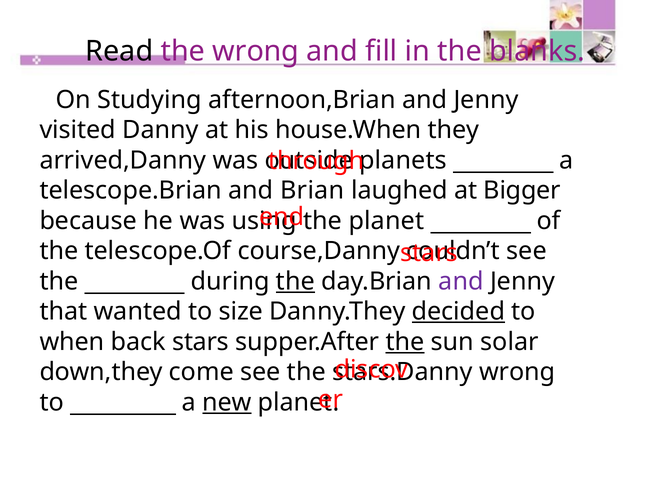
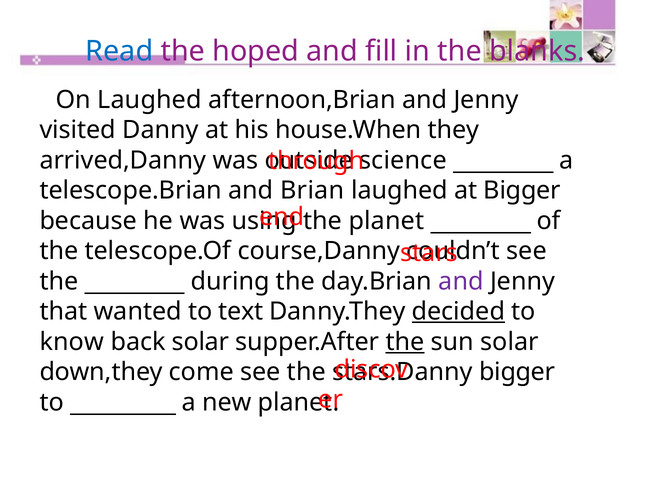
Read colour: black -> blue (119, 51)
the wrong: wrong -> hoped (256, 51)
On Studying: Studying -> Laughed (149, 100)
planets: planets -> science (403, 160)
the underline: present -> none (295, 281)
size: size -> text (241, 311)
when: when -> know (72, 341)
back stars: stars -> solar (201, 341)
wrong: wrong -> bigger (517, 371)
new underline: present -> none (227, 402)
